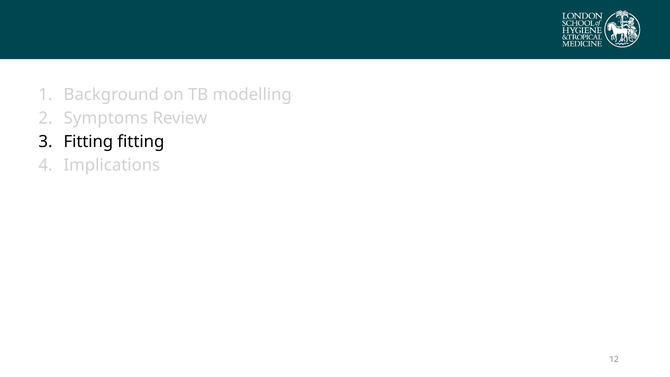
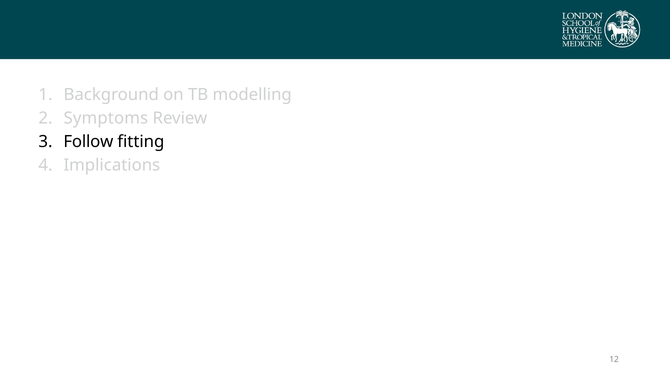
Fitting: Fitting -> Follow (88, 142)
